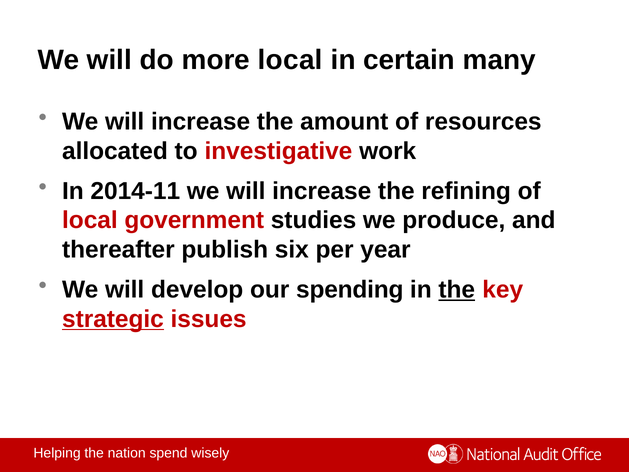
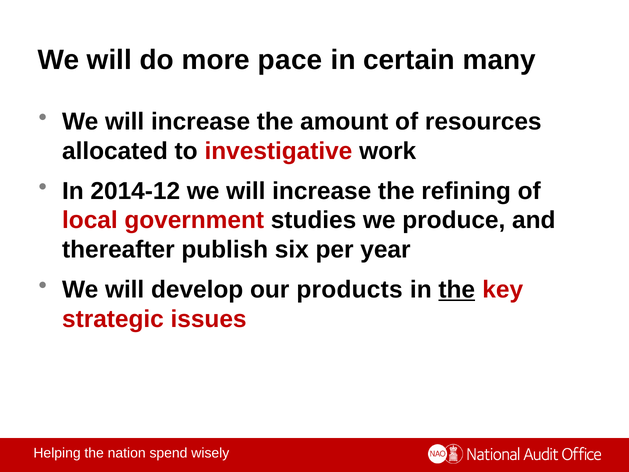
more local: local -> pace (290, 60)
2014-11: 2014-11 -> 2014-12 (135, 191)
spending: spending -> products (350, 289)
strategic underline: present -> none (113, 319)
